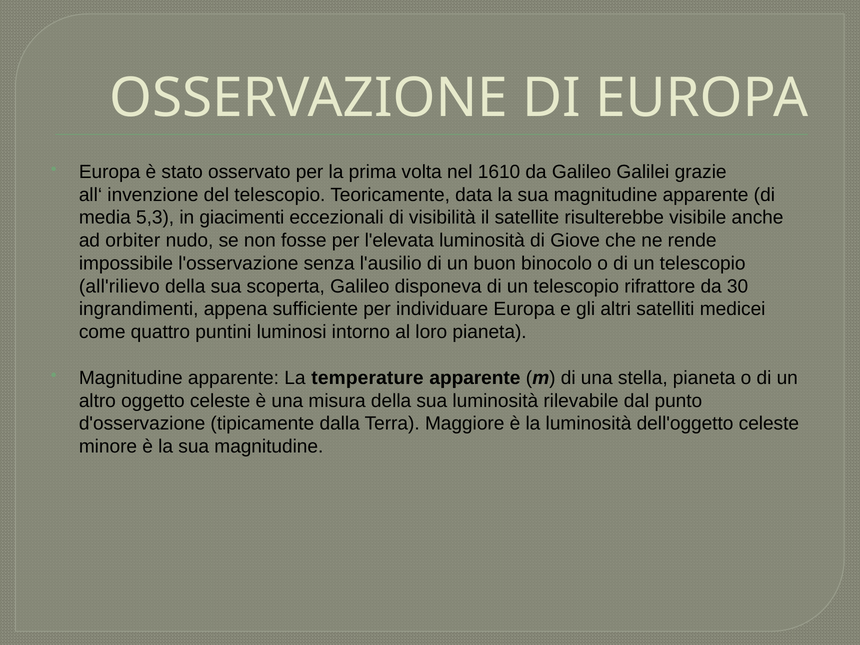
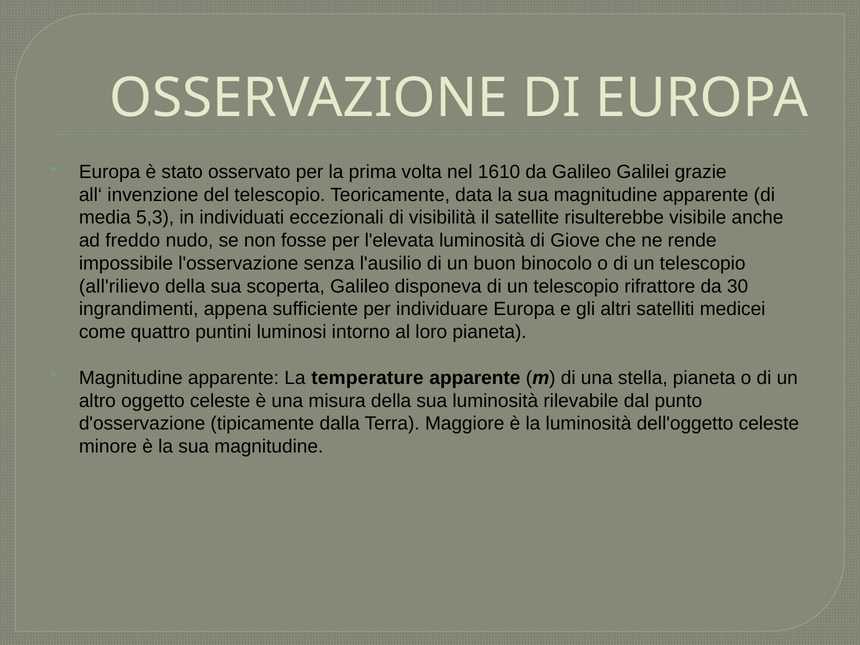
giacimenti: giacimenti -> individuati (242, 218)
orbiter: orbiter -> freddo (133, 240)
